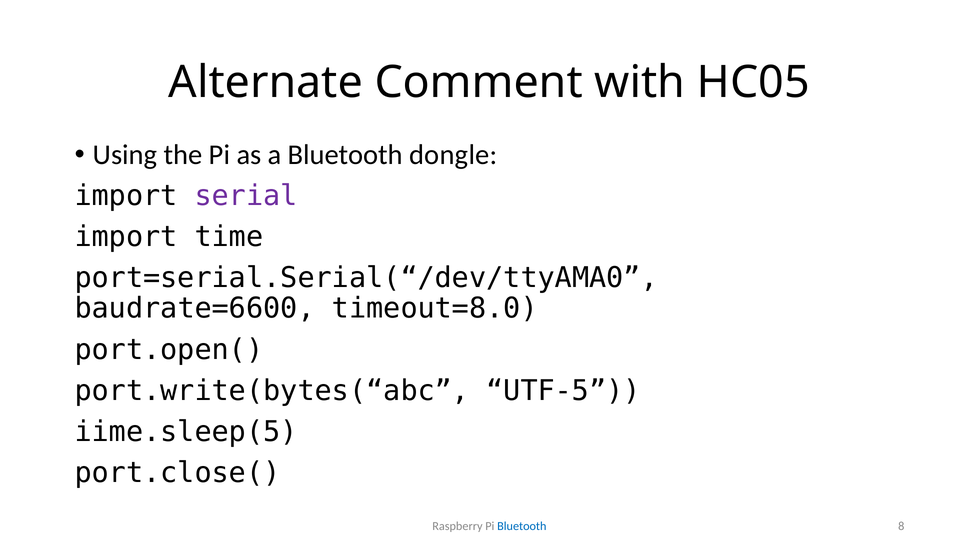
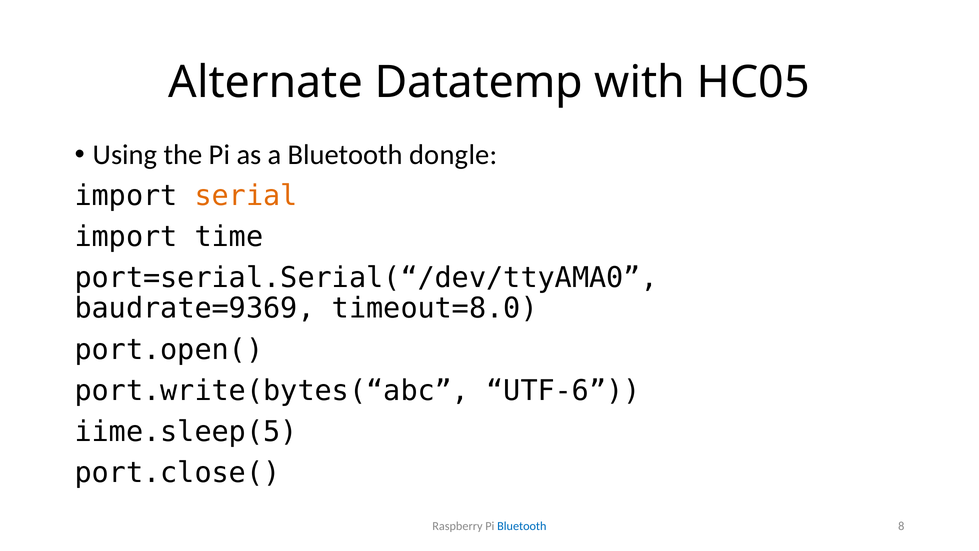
Comment: Comment -> Datatemp (479, 82)
serial colour: purple -> orange (246, 196)
baudrate=6600: baudrate=6600 -> baudrate=9369 (195, 308)
UTF-5: UTF-5 -> UTF-6 (563, 390)
